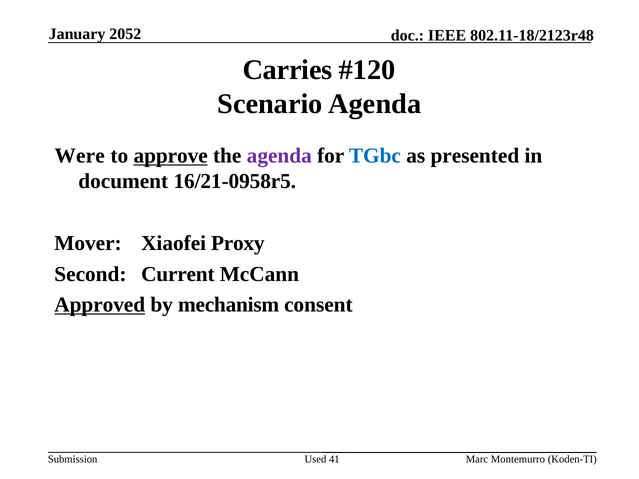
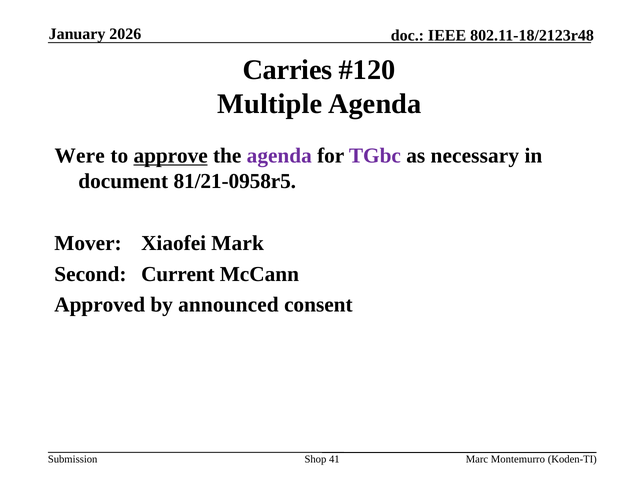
2052: 2052 -> 2026 (125, 34)
Scenario: Scenario -> Multiple (270, 104)
TGbc colour: blue -> purple (375, 156)
presented: presented -> necessary (475, 156)
16/21-0958r5: 16/21-0958r5 -> 81/21-0958r5 (235, 181)
Proxy: Proxy -> Mark (238, 243)
Approved underline: present -> none (100, 305)
mechanism: mechanism -> announced (228, 305)
Used: Used -> Shop (315, 460)
